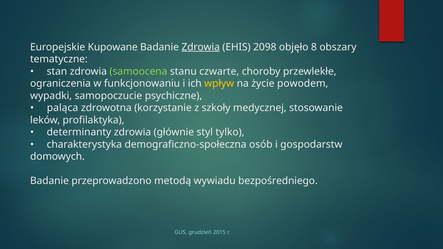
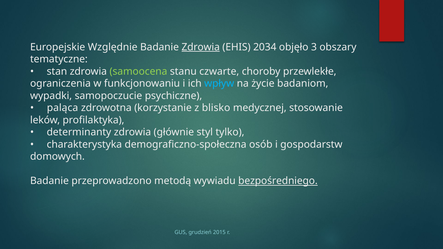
Kupowane: Kupowane -> Względnie (113, 47)
2098: 2098 -> 2034 (265, 47)
8: 8 -> 3 (314, 47)
wpływ colour: yellow -> light blue (219, 84)
powodem: powodem -> badaniom (303, 84)
szkoły: szkoły -> blisko (216, 108)
bezpośredniego underline: none -> present (278, 181)
